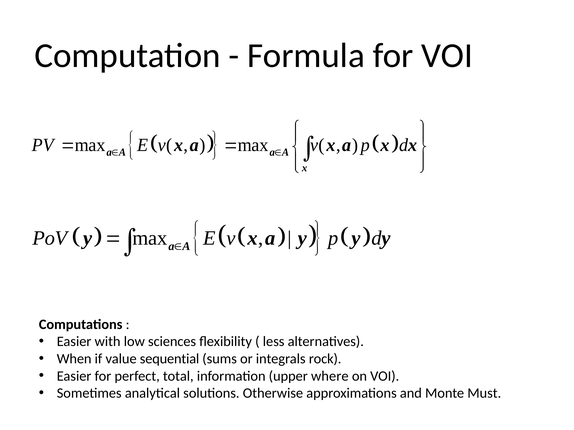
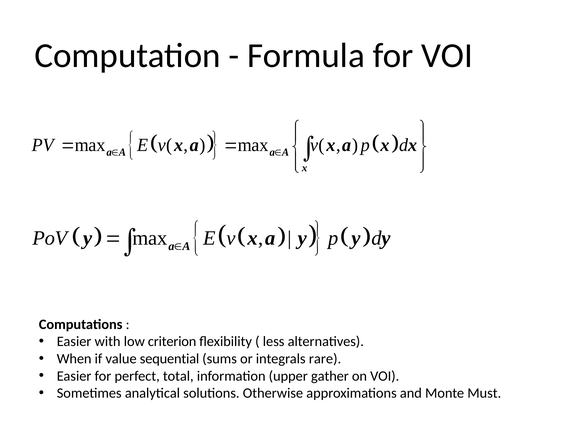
sciences: sciences -> criterion (172, 342)
rock: rock -> rare (325, 359)
where: where -> gather (330, 376)
